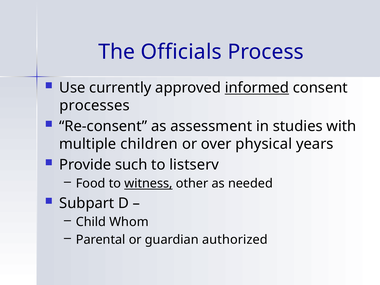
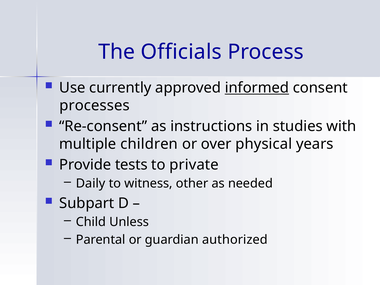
assessment: assessment -> instructions (211, 126)
such: such -> tests (131, 165)
listserv: listserv -> private (194, 165)
Food: Food -> Daily (91, 184)
witness underline: present -> none (148, 184)
Whom: Whom -> Unless (129, 222)
